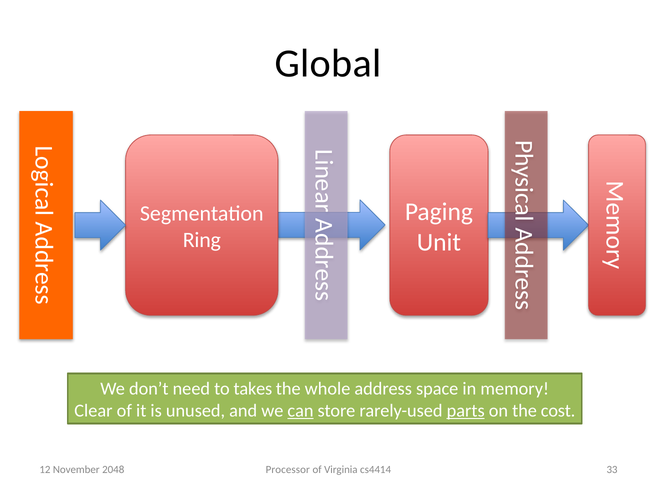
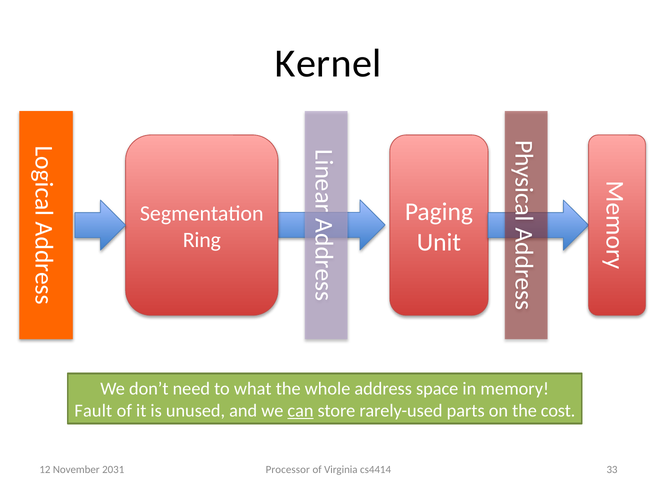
Global: Global -> Kernel (328, 64)
takes: takes -> what (253, 389)
Clear: Clear -> Fault (93, 411)
parts underline: present -> none (466, 411)
2048: 2048 -> 2031 (113, 471)
